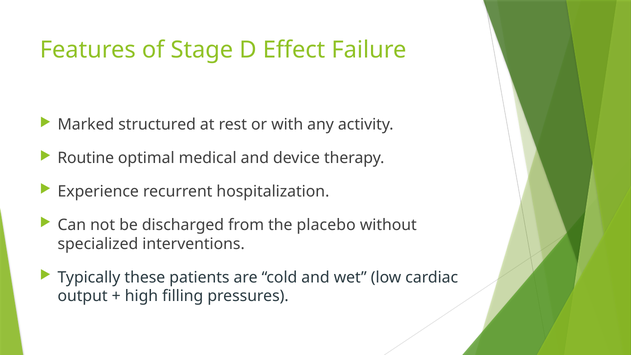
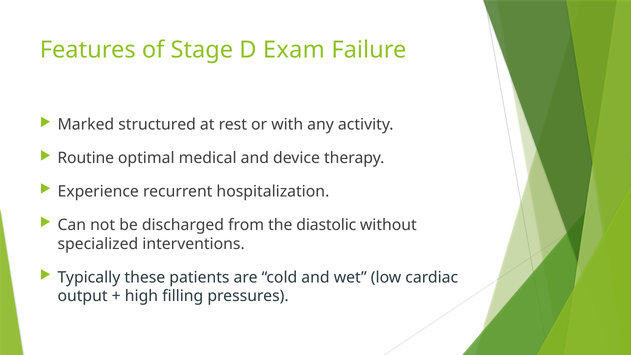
Effect: Effect -> Exam (294, 50)
placebo: placebo -> diastolic (326, 225)
